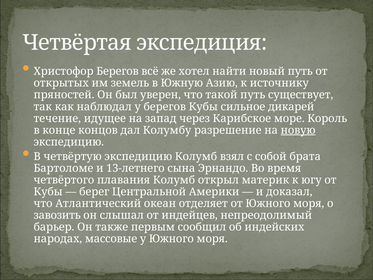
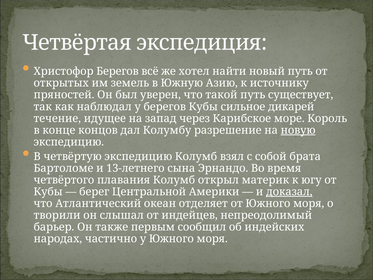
доказал underline: none -> present (289, 192)
завозить: завозить -> творили (57, 215)
массовые: массовые -> частично (111, 239)
